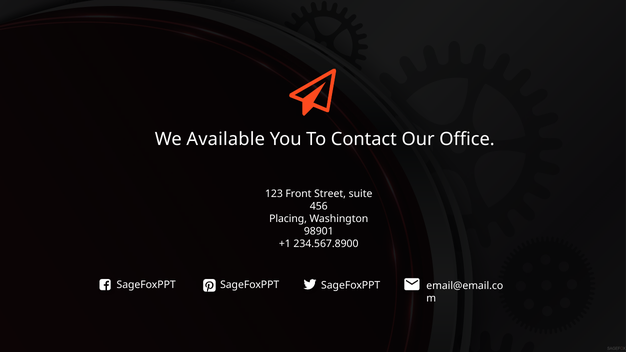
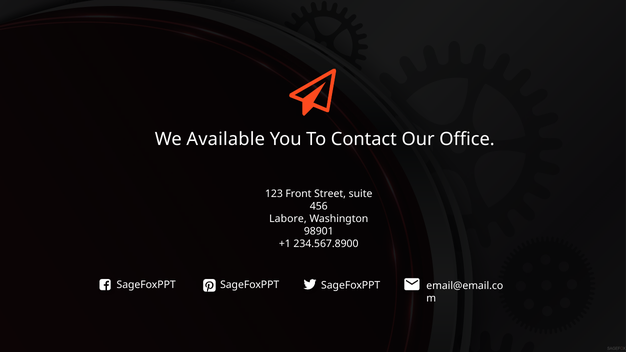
Placing: Placing -> Labore (288, 219)
